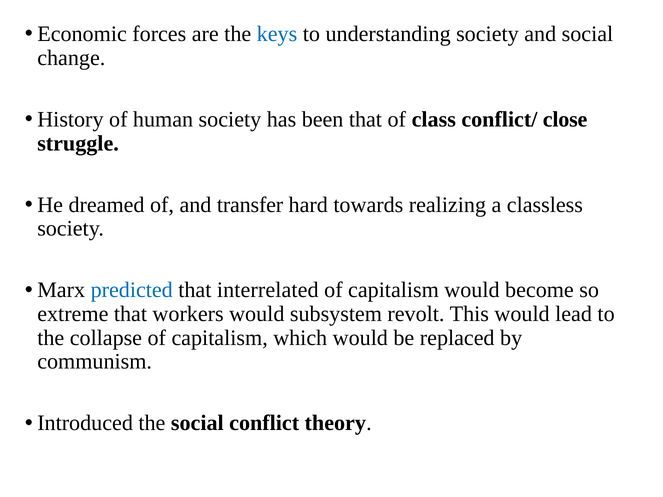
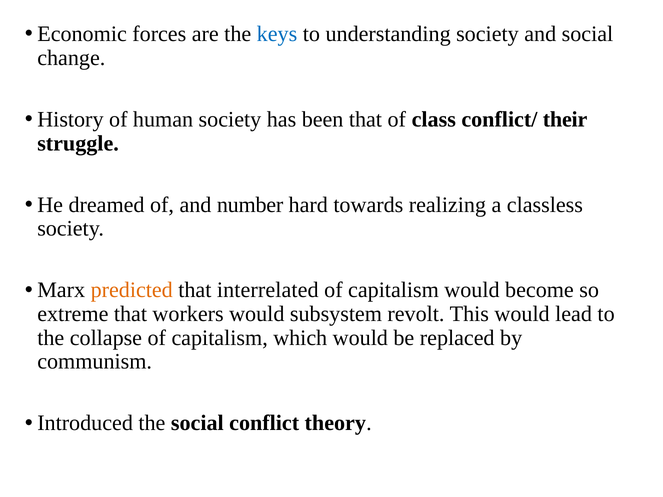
close: close -> their (565, 119)
transfer: transfer -> number (250, 205)
predicted colour: blue -> orange (132, 290)
